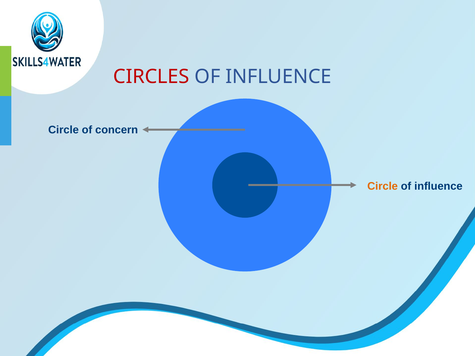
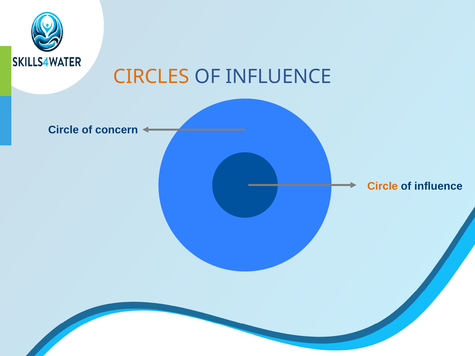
CIRCLES colour: red -> orange (151, 77)
